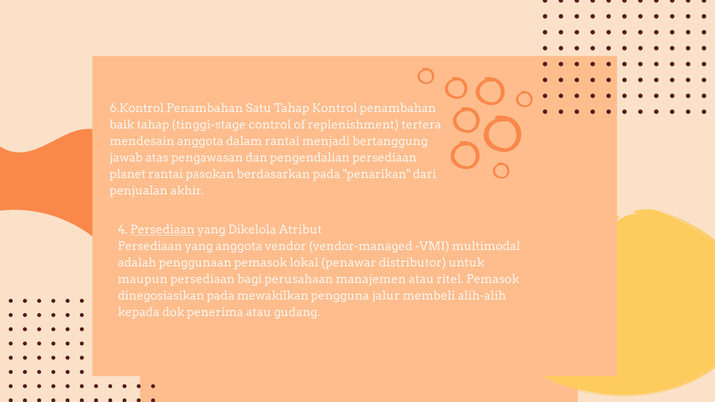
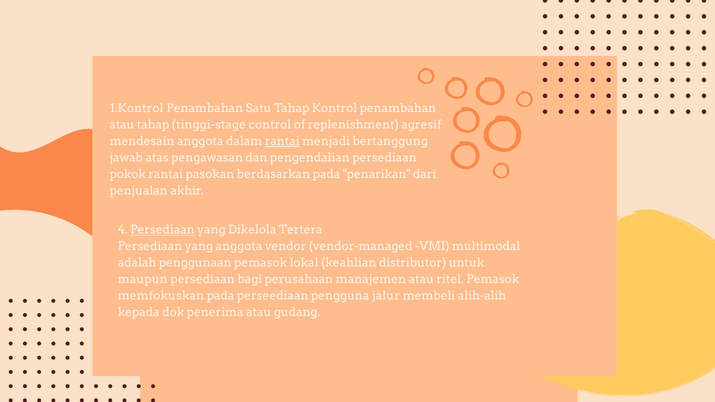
6.Kontrol: 6.Kontrol -> 1.Kontrol (137, 108)
baik: baik -> atau (122, 125)
tertera: tertera -> agresif (421, 125)
rantai underline: none -> present (282, 141)
planet: planet -> pokok (128, 174)
Atribut: Atribut -> Tertera (301, 230)
penawar: penawar -> keahlian (349, 263)
dinegosiasikan: dinegosiasikan -> memfokuskan (161, 296)
mewakilkan: mewakilkan -> perseediaan (273, 296)
